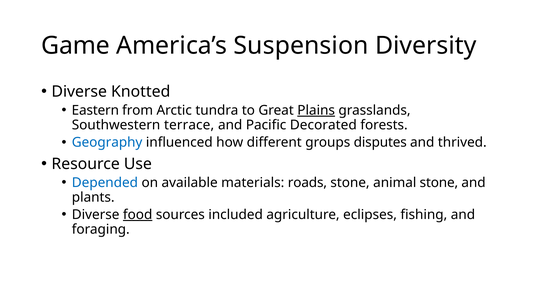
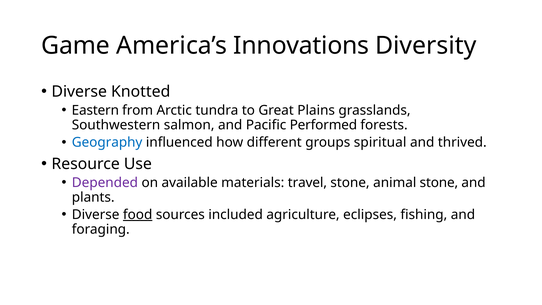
Suspension: Suspension -> Innovations (301, 46)
Plains underline: present -> none (316, 110)
terrace: terrace -> salmon (189, 125)
Decorated: Decorated -> Performed (323, 125)
disputes: disputes -> spiritual (380, 142)
Depended colour: blue -> purple (105, 183)
roads: roads -> travel (307, 183)
